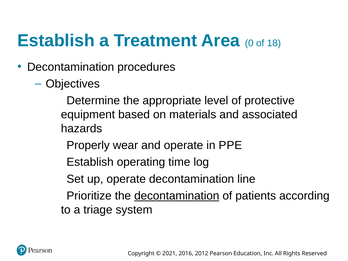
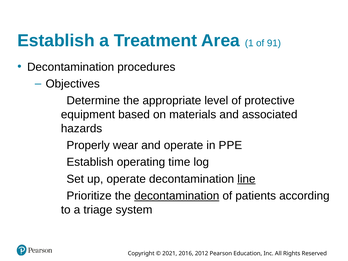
0: 0 -> 1 (249, 43)
18: 18 -> 91 (274, 43)
line underline: none -> present (246, 179)
